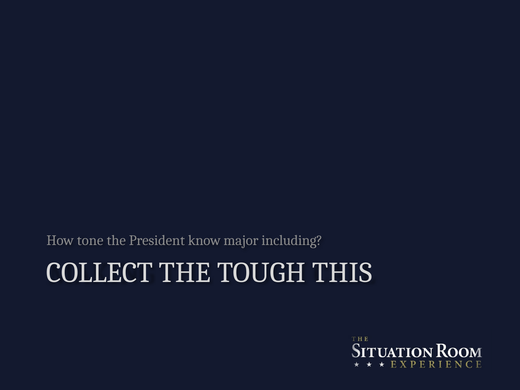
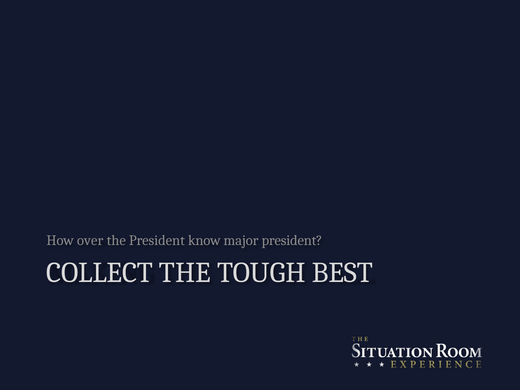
tone: tone -> over (90, 240)
major including: including -> president (292, 240)
THIS: THIS -> BEST (342, 273)
